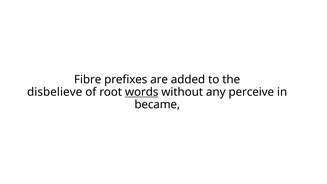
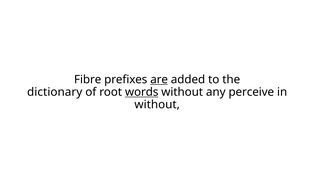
are underline: none -> present (159, 79)
disbelieve: disbelieve -> dictionary (55, 92)
became: became -> without (157, 105)
